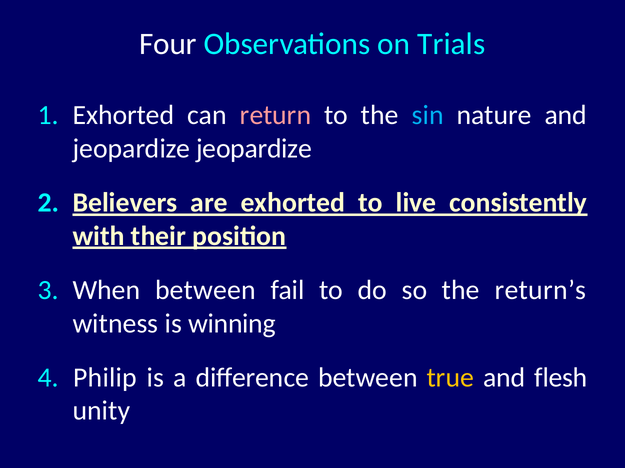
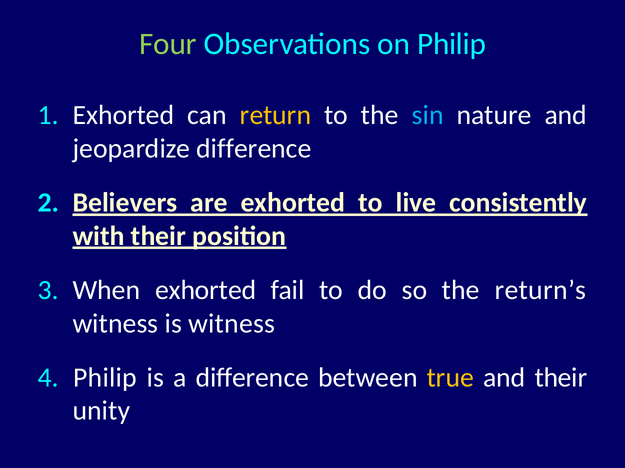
Four colour: white -> light green (168, 44)
on Trials: Trials -> Philip (452, 44)
return colour: pink -> yellow (276, 115)
jeopardize jeopardize: jeopardize -> difference (254, 149)
When between: between -> exhorted (206, 291)
is winning: winning -> witness (232, 324)
and flesh: flesh -> their (561, 378)
